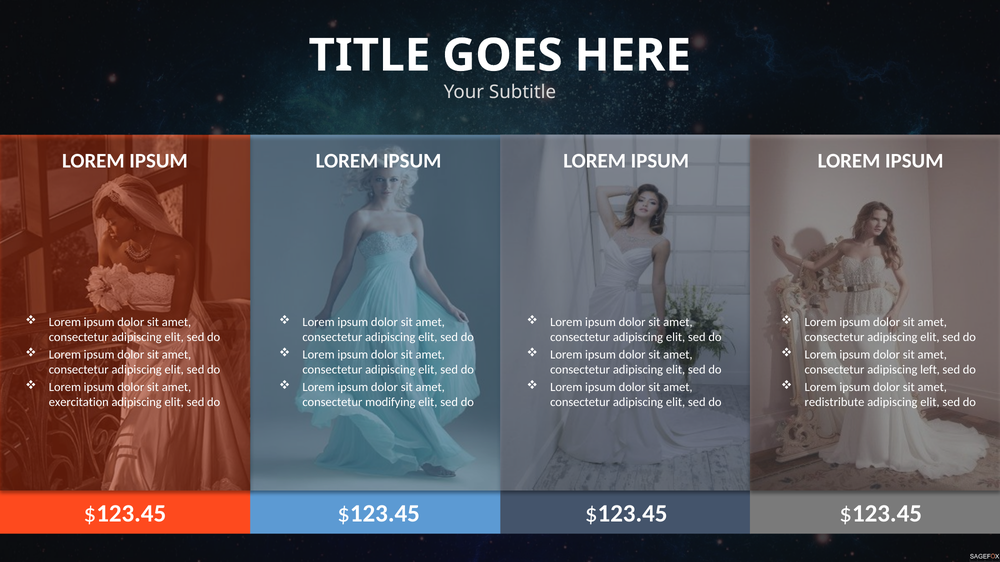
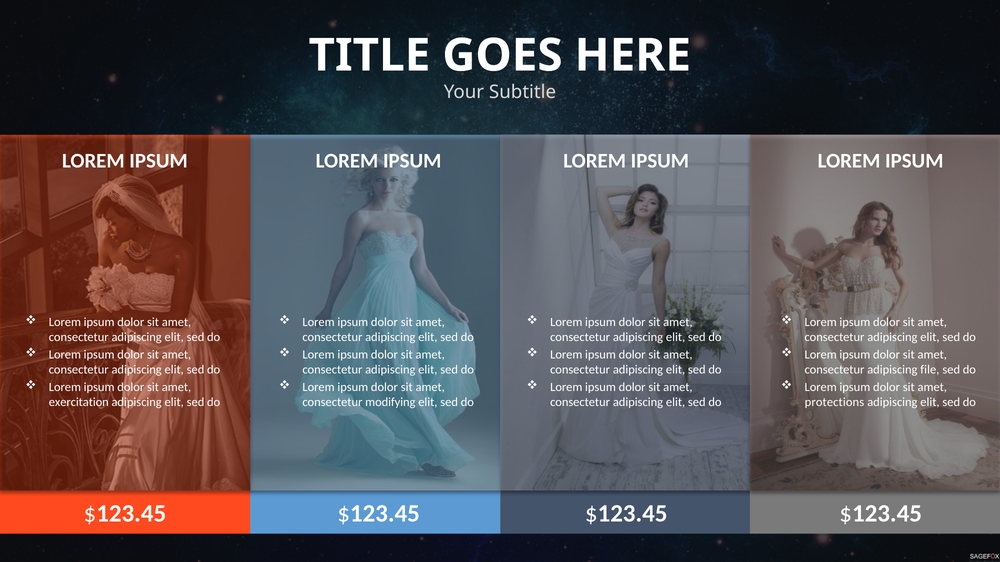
left: left -> file (930, 370)
redistribute: redistribute -> protections (834, 403)
